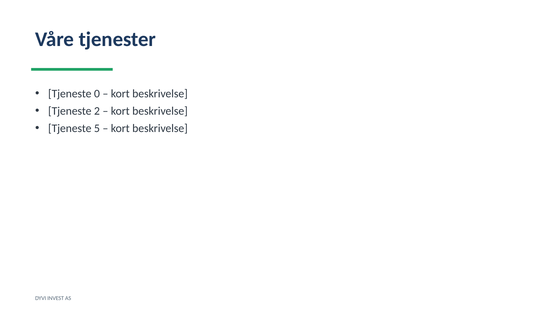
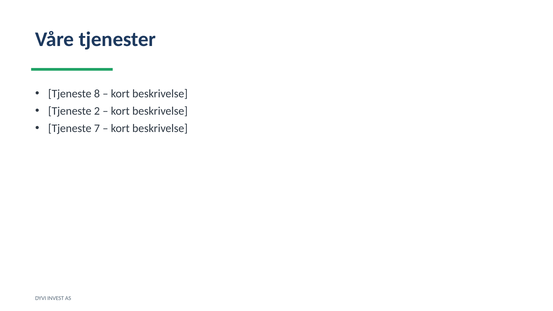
0: 0 -> 8 (97, 94)
5: 5 -> 7 (97, 128)
